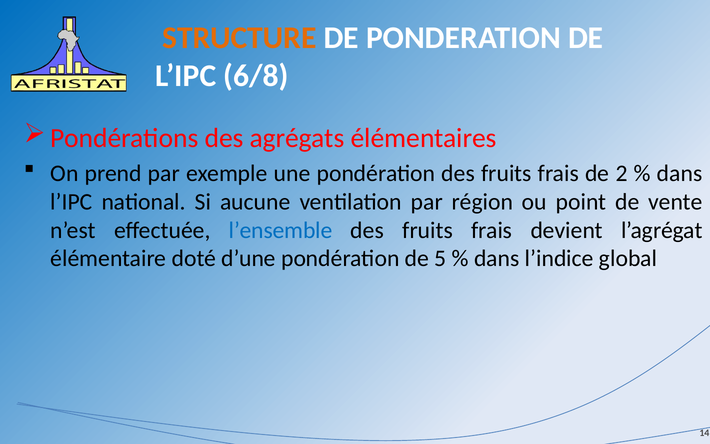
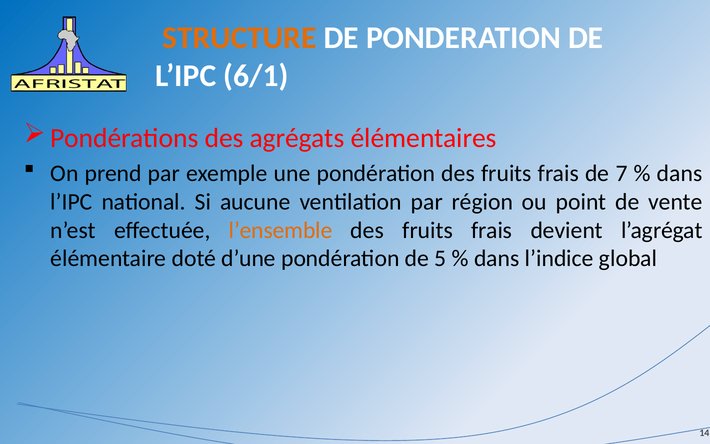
6/8: 6/8 -> 6/1 (256, 76)
2: 2 -> 7 (622, 173)
l’ensemble colour: blue -> orange (281, 230)
